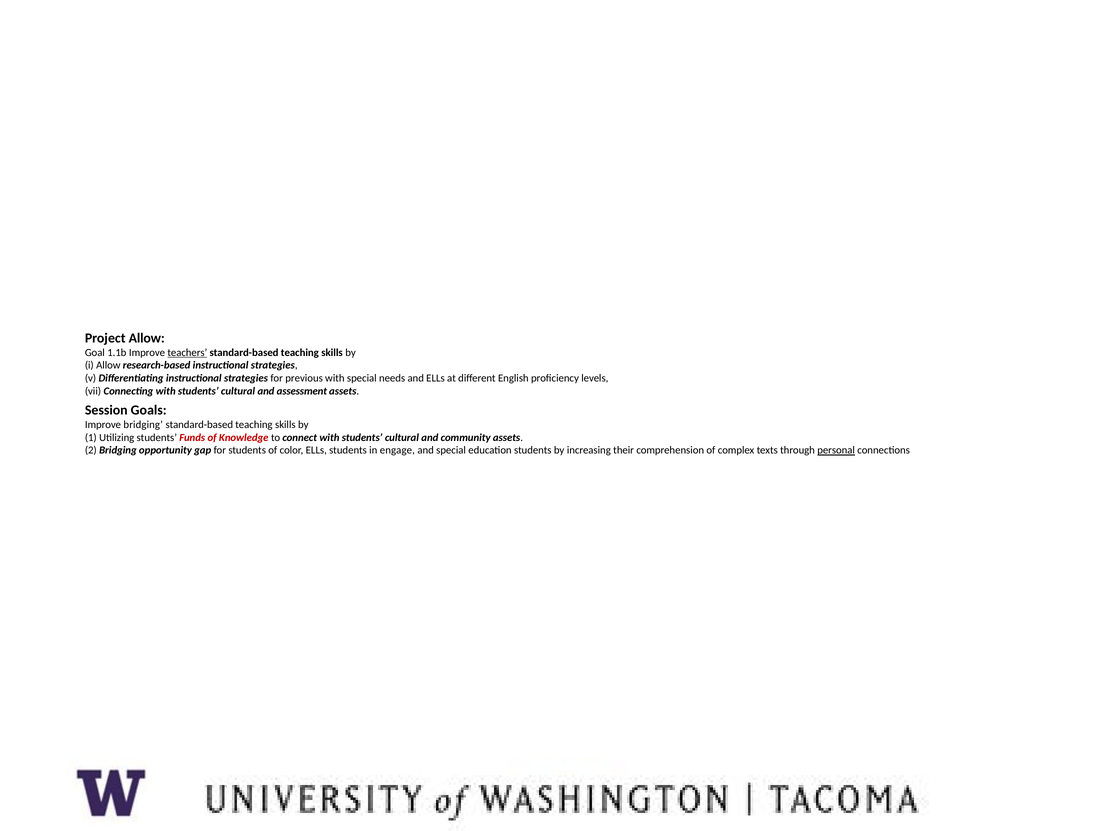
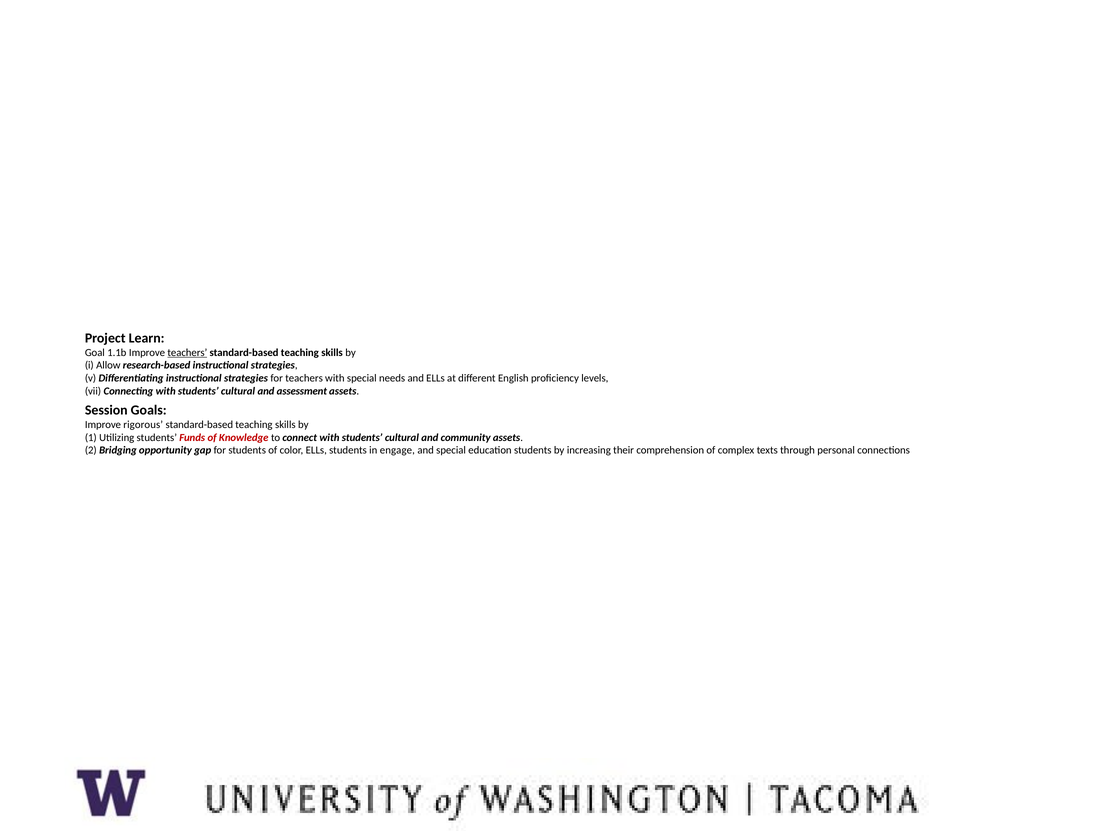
Project Allow: Allow -> Learn (147, 338)
for previous: previous -> teachers (304, 378)
Improve bridging: bridging -> rigorous (143, 425)
personal underline: present -> none (836, 450)
